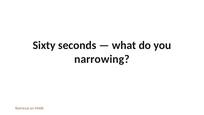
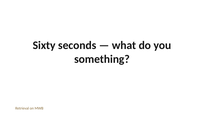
narrowing: narrowing -> something (102, 59)
